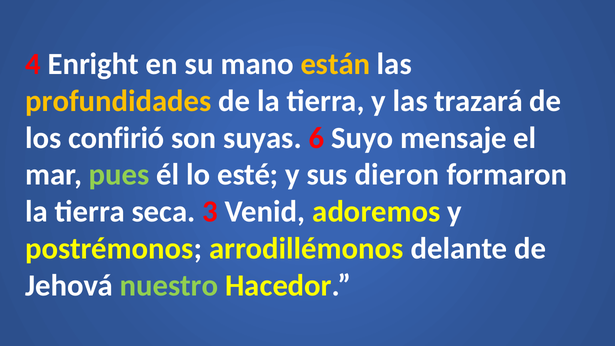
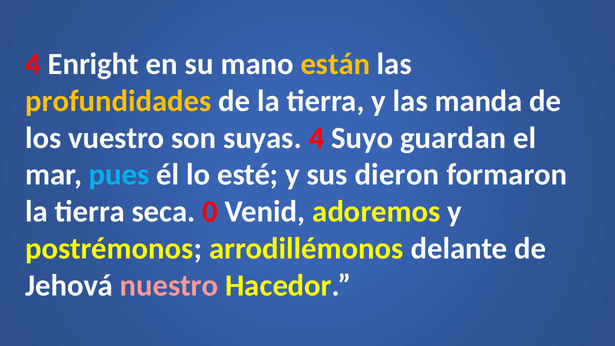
trazará: trazará -> manda (479, 101)
confirió: confirió -> vuestro (116, 138)
suyas 6: 6 -> 4 (317, 138)
mensaje: mensaje -> guardan (453, 138)
pues colour: light green -> light blue (119, 175)
3: 3 -> 0 (210, 212)
nuestro colour: light green -> pink (169, 285)
